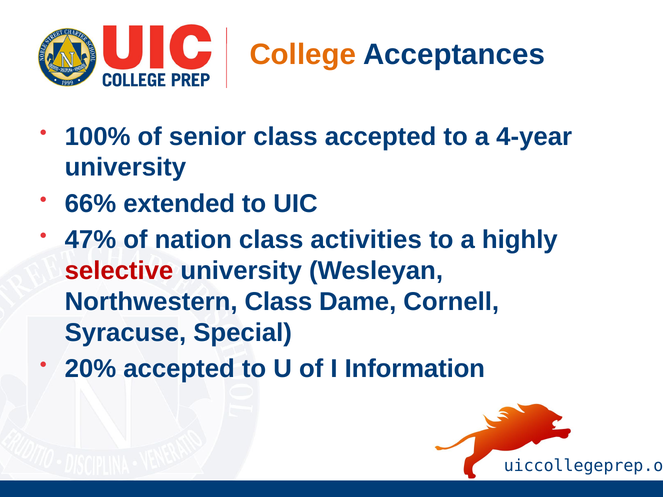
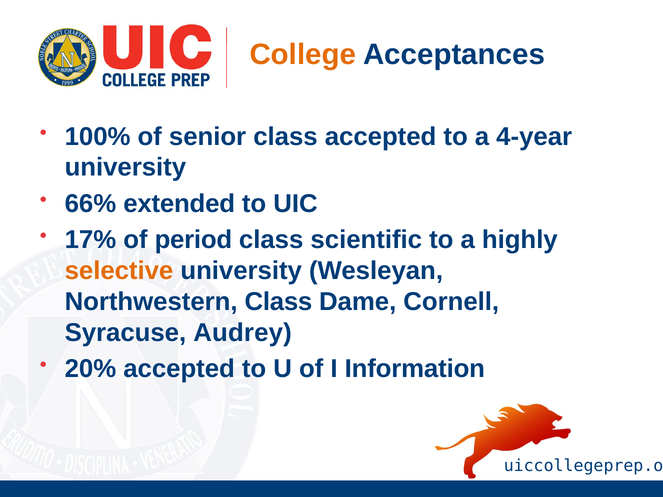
47%: 47% -> 17% (90, 240)
nation: nation -> period (193, 240)
activities: activities -> scientific (366, 240)
selective colour: red -> orange (119, 271)
Special: Special -> Audrey (243, 333)
